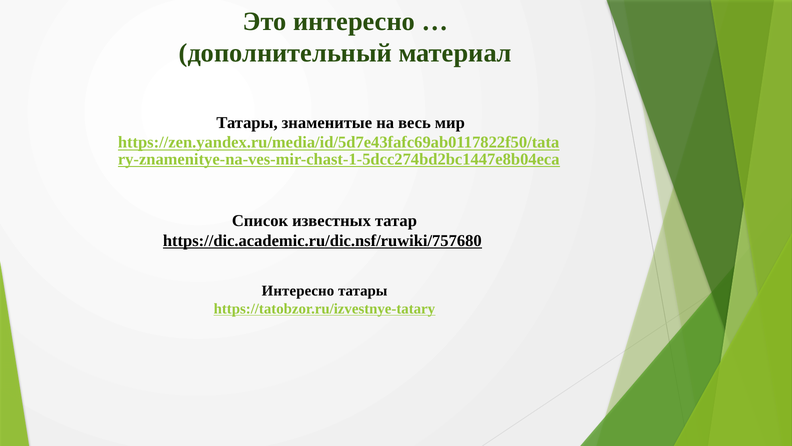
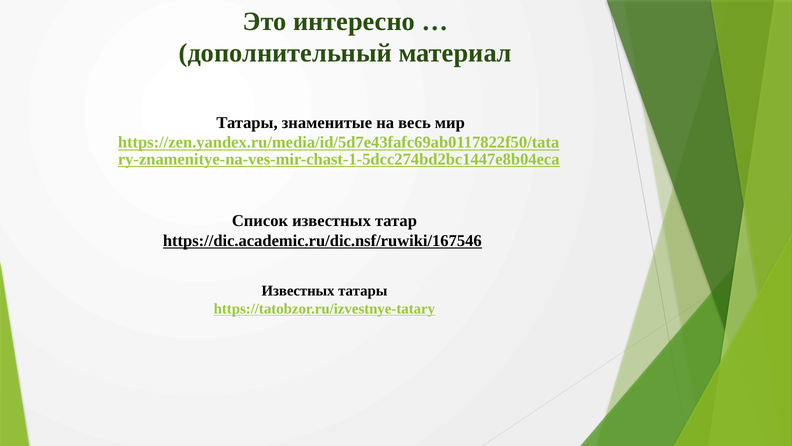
https://dic.academic.ru/dic.nsf/ruwiki/757680: https://dic.academic.ru/dic.nsf/ruwiki/757680 -> https://dic.academic.ru/dic.nsf/ruwiki/167546 (322, 240)
Интересно: Интересно -> Известных (298, 290)
